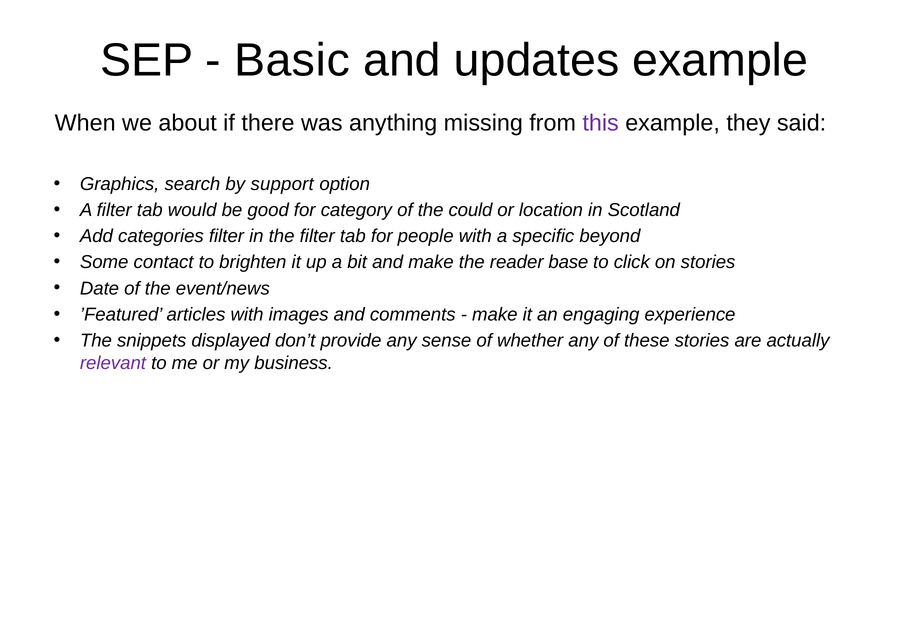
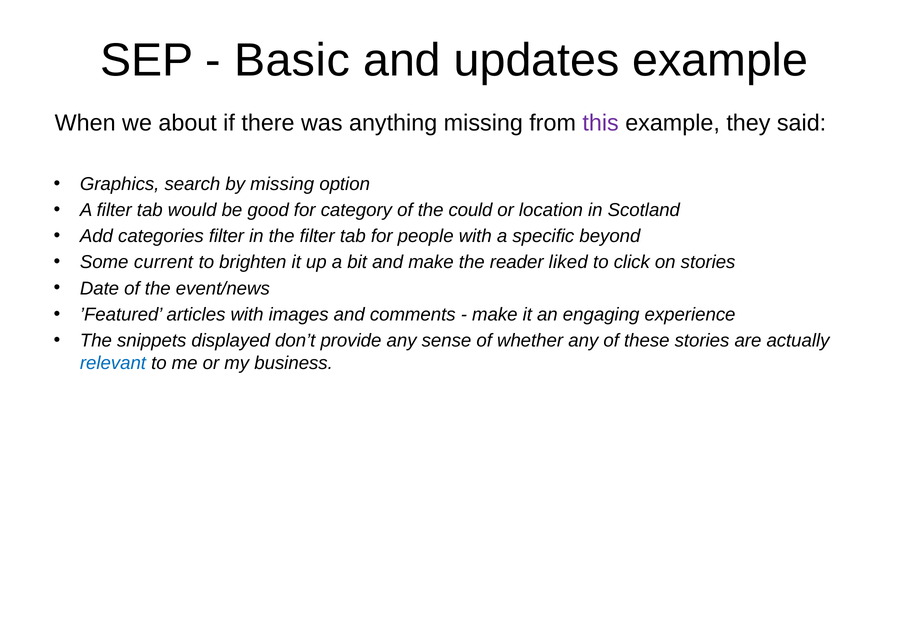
by support: support -> missing (282, 184)
contact: contact -> current (163, 262)
base: base -> liked (568, 262)
relevant colour: purple -> blue (113, 363)
